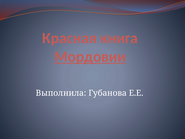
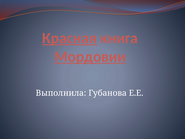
Красная underline: none -> present (69, 38)
